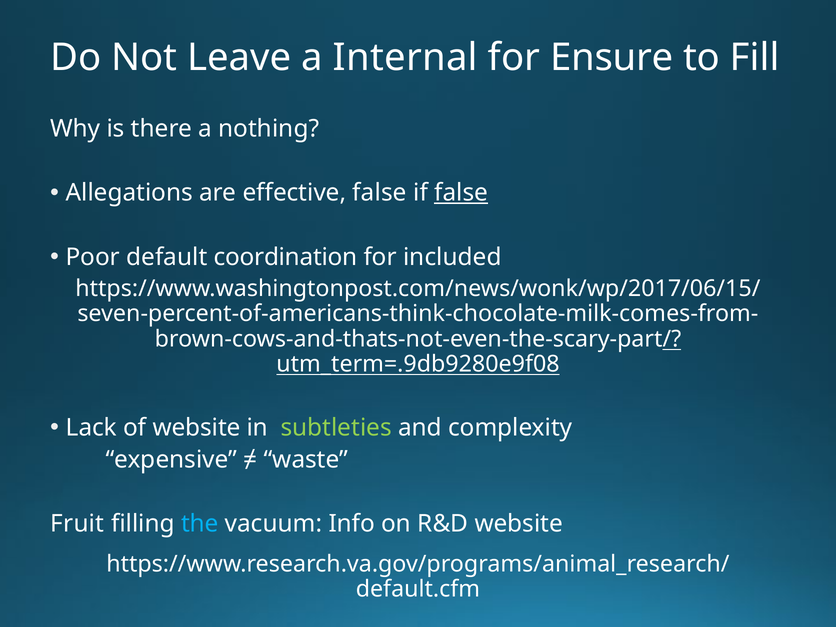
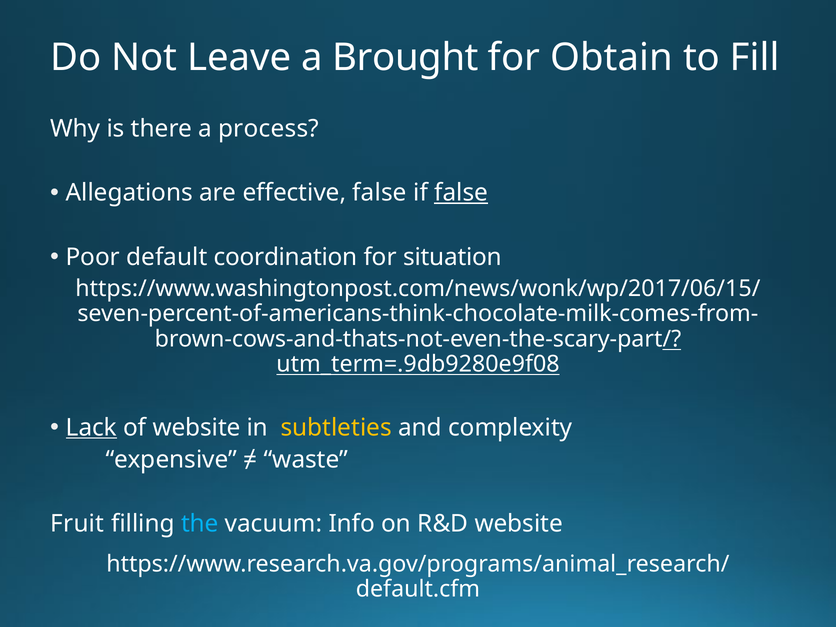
Internal: Internal -> Brought (406, 58)
Ensure: Ensure -> Obtain (612, 58)
nothing: nothing -> process (269, 129)
included: included -> situation (452, 257)
Lack underline: none -> present (91, 428)
subtleties colour: light green -> yellow (336, 428)
